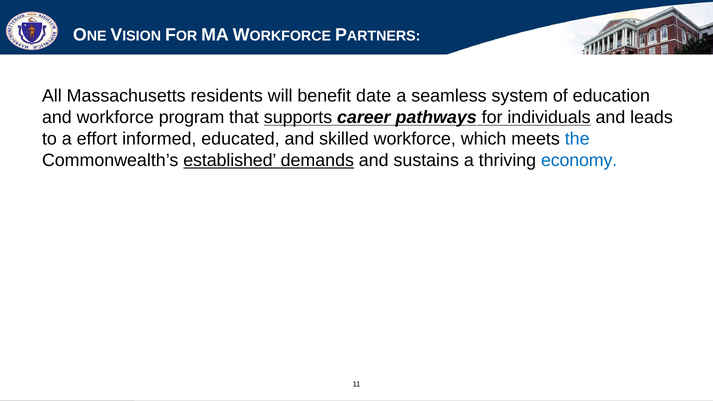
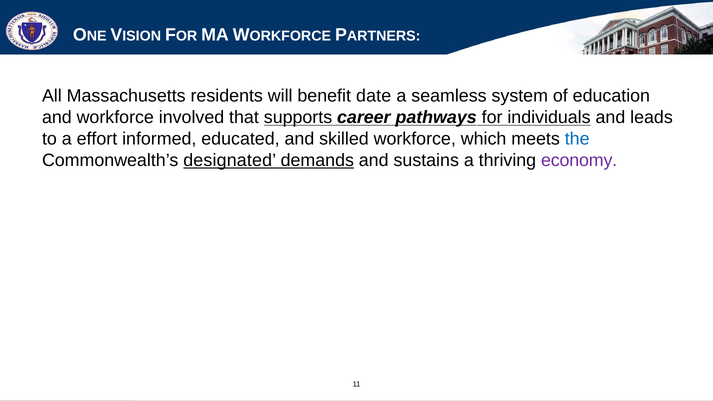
program: program -> involved (192, 117)
established: established -> designated (230, 160)
economy colour: blue -> purple (579, 160)
